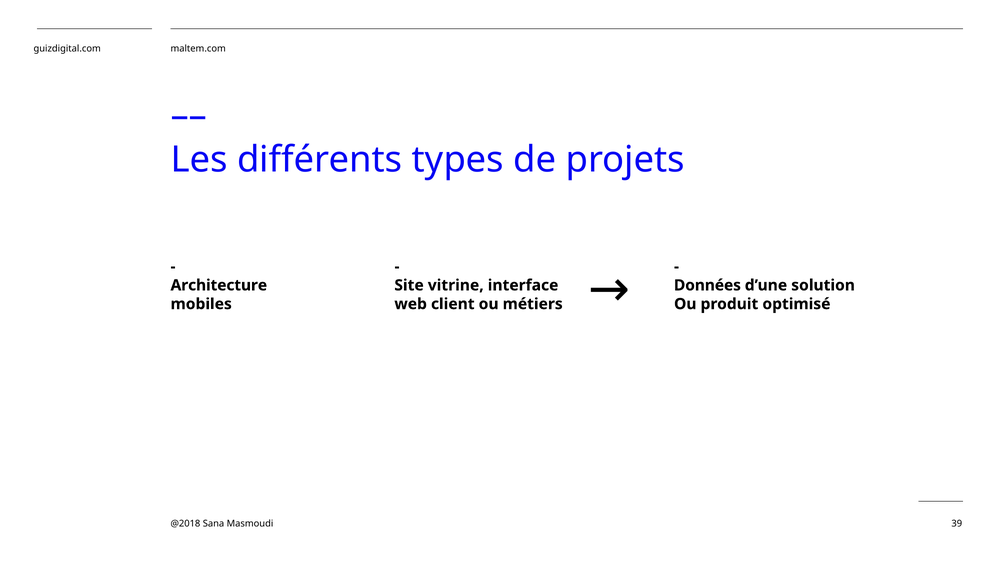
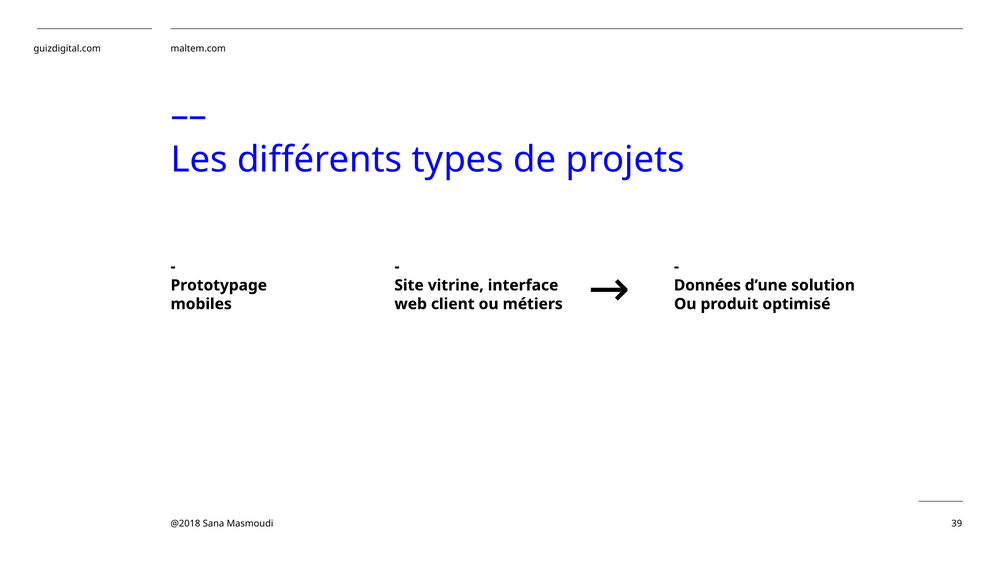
Architecture: Architecture -> Prototypage (219, 286)
